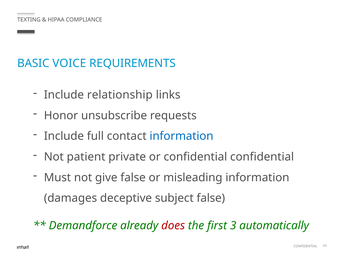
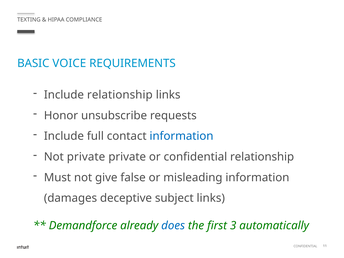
Not patient: patient -> private (86, 157)
confidential confidential: confidential -> relationship (262, 157)
subject false: false -> links (211, 198)
does colour: red -> blue (173, 226)
